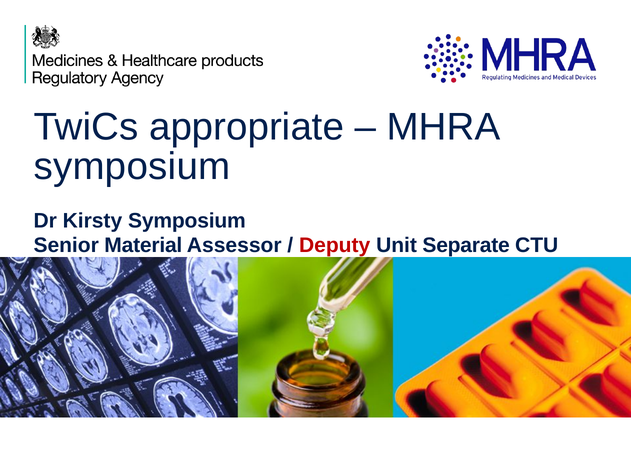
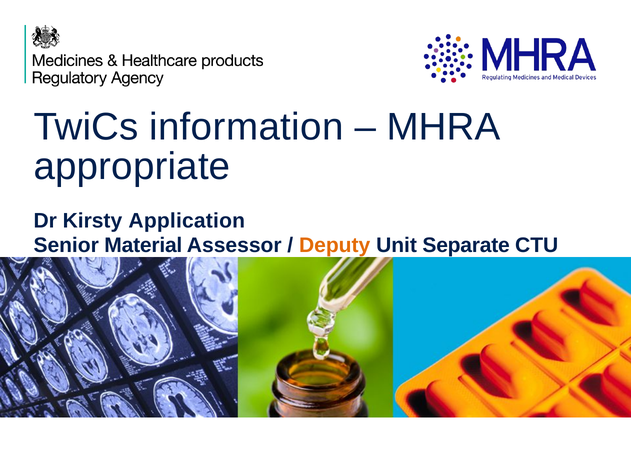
appropriate: appropriate -> information (246, 127)
symposium: symposium -> appropriate (132, 167)
Kirsty Symposium: Symposium -> Application (187, 221)
Deputy colour: red -> orange (335, 245)
